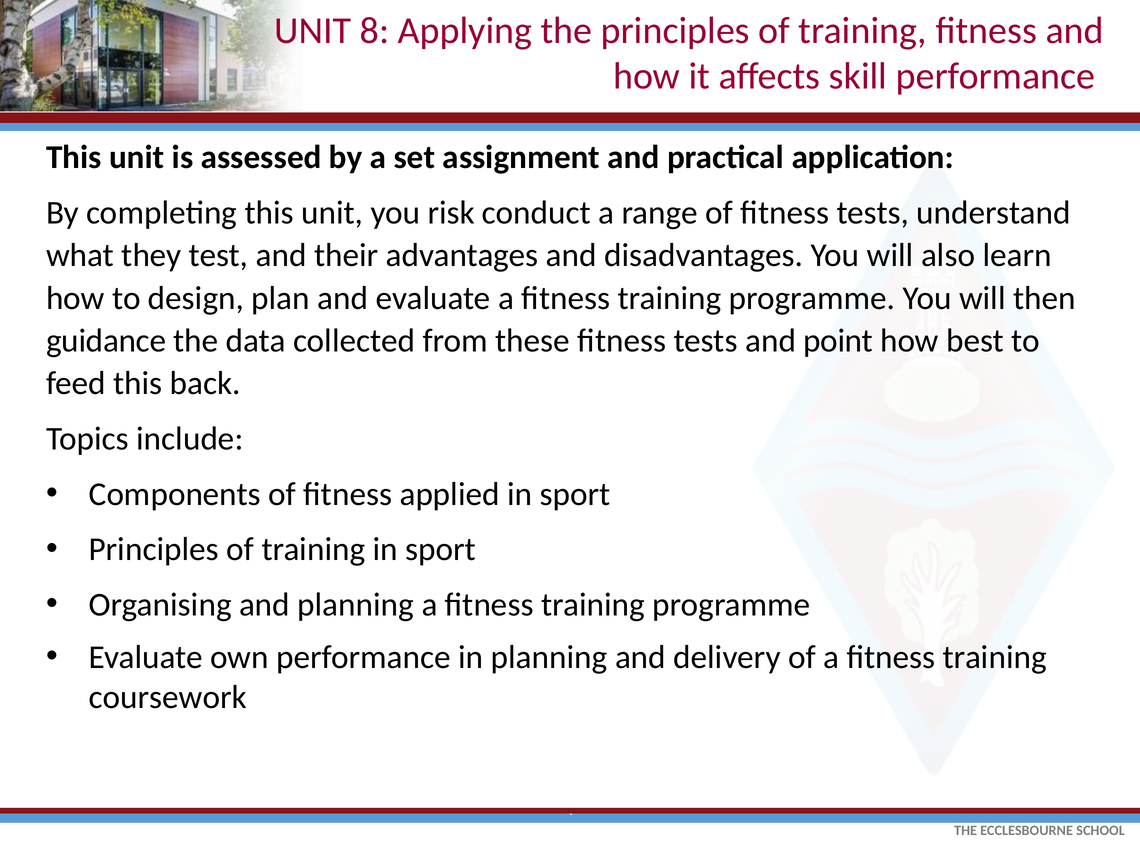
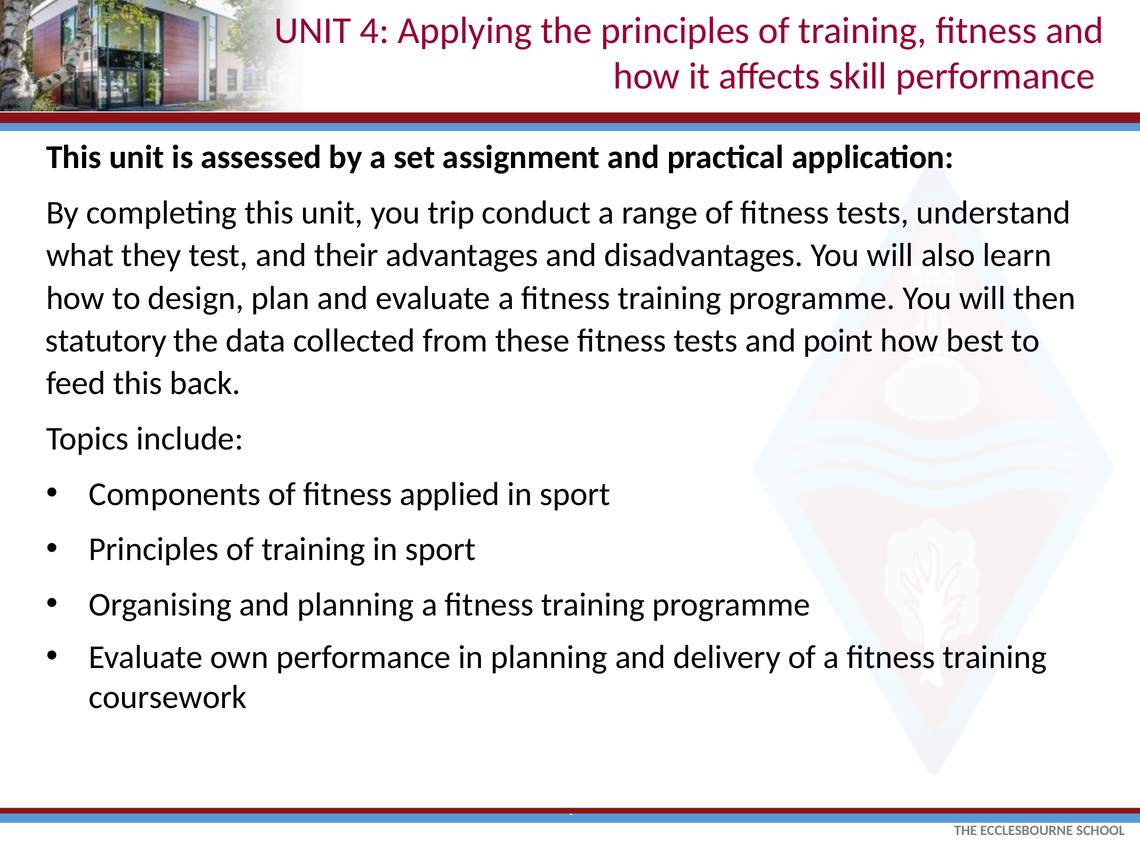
8: 8 -> 4 (375, 31)
risk: risk -> trip (451, 213)
guidance: guidance -> statutory (106, 341)
